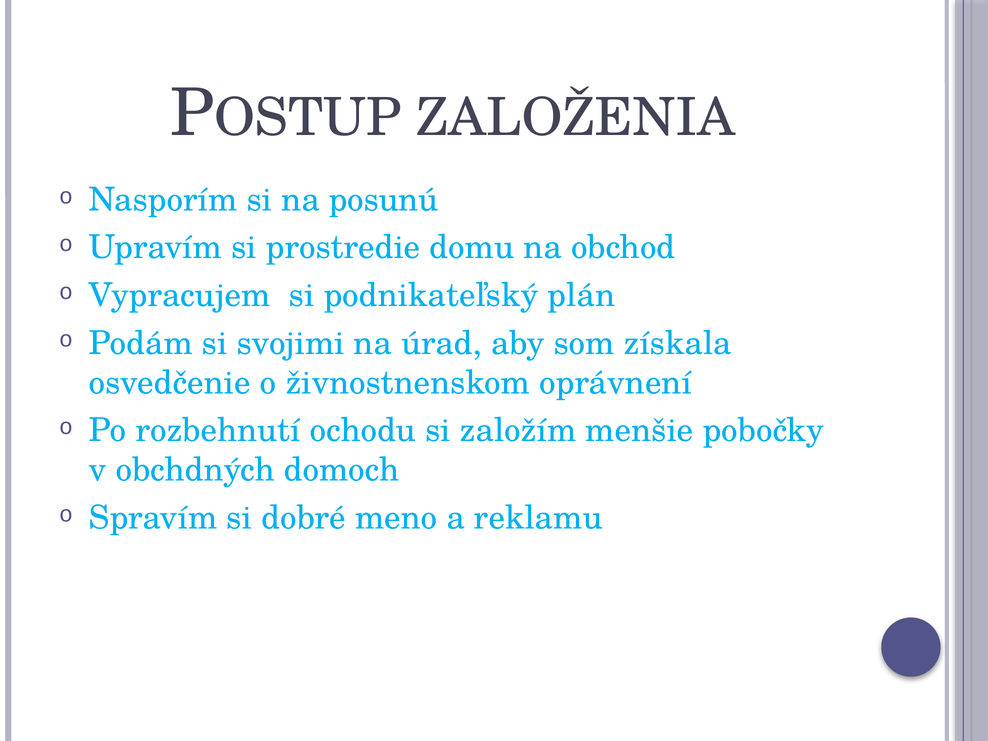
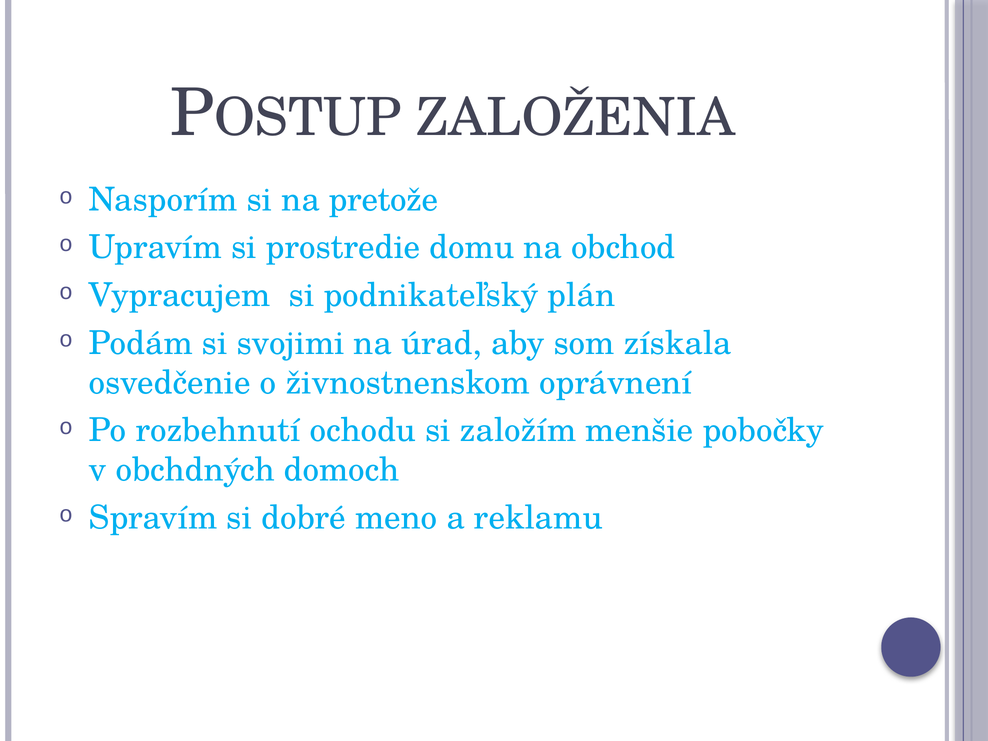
posunú: posunú -> pretože (384, 200)
